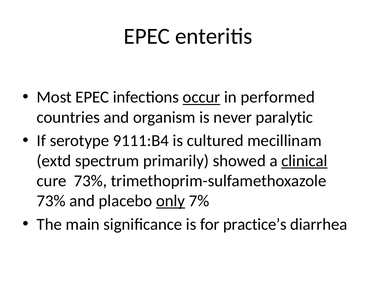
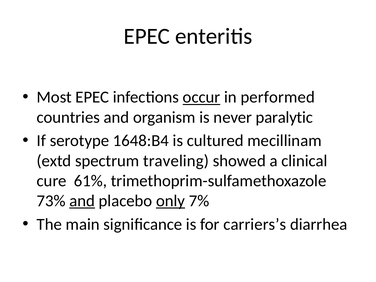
9111:B4: 9111:B4 -> 1648:B4 (141, 141)
primarily: primarily -> traveling (176, 161)
clinical underline: present -> none (304, 161)
cure 73%: 73% -> 61% (91, 181)
and underline: none -> present (82, 201)
practice’s: practice’s -> carriers’s (255, 224)
